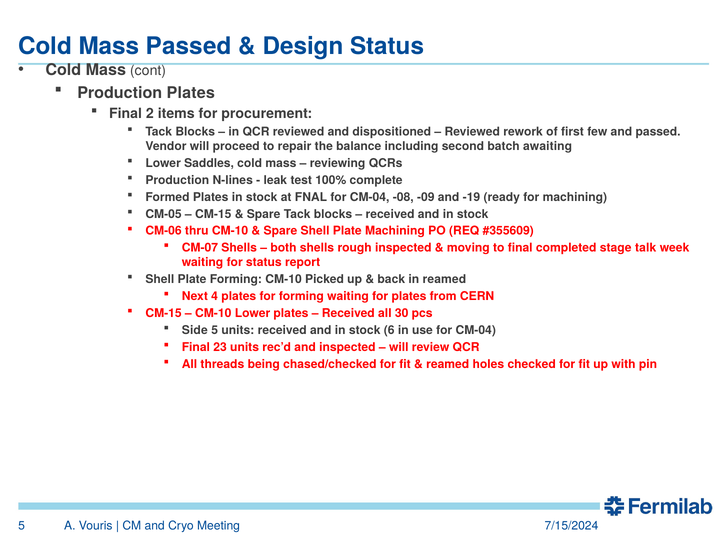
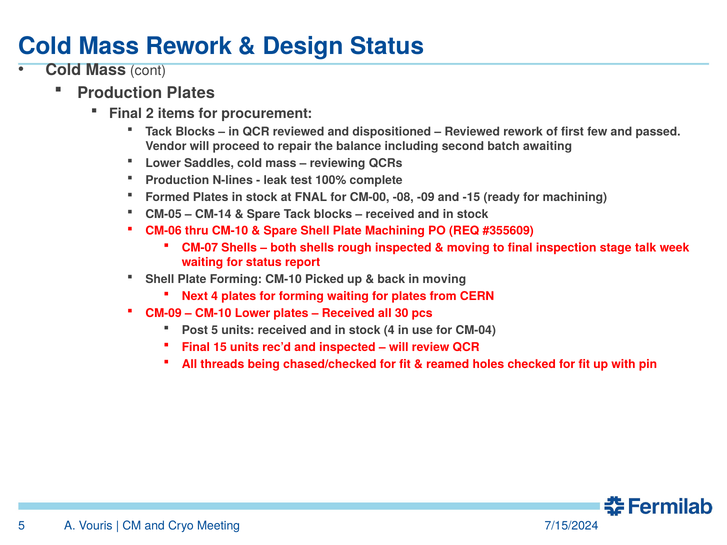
Mass Passed: Passed -> Rework (189, 46)
FNAL for CM-04: CM-04 -> CM-00 (370, 197)
-19: -19 -> -15 (471, 197)
CM-15: CM-15 -> CM-14 (213, 214)
completed: completed -> inspection (566, 248)
in reamed: reamed -> moving (444, 280)
CM-15: CM-15 -> CM-09 (164, 314)
Side: Side -> Post (195, 330)
stock 6: 6 -> 4 (389, 330)
23: 23 -> 15 (220, 347)
